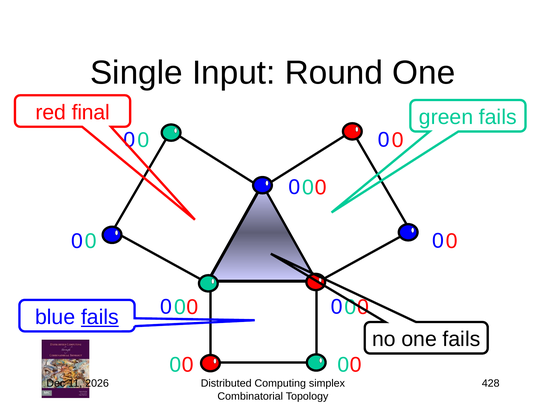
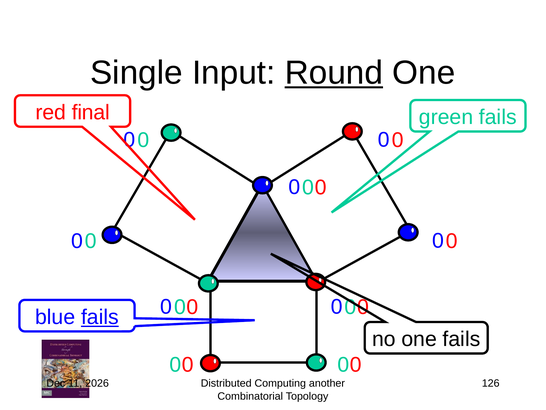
Round underline: none -> present (334, 73)
simplex: simplex -> another (327, 383)
428: 428 -> 126 (491, 383)
